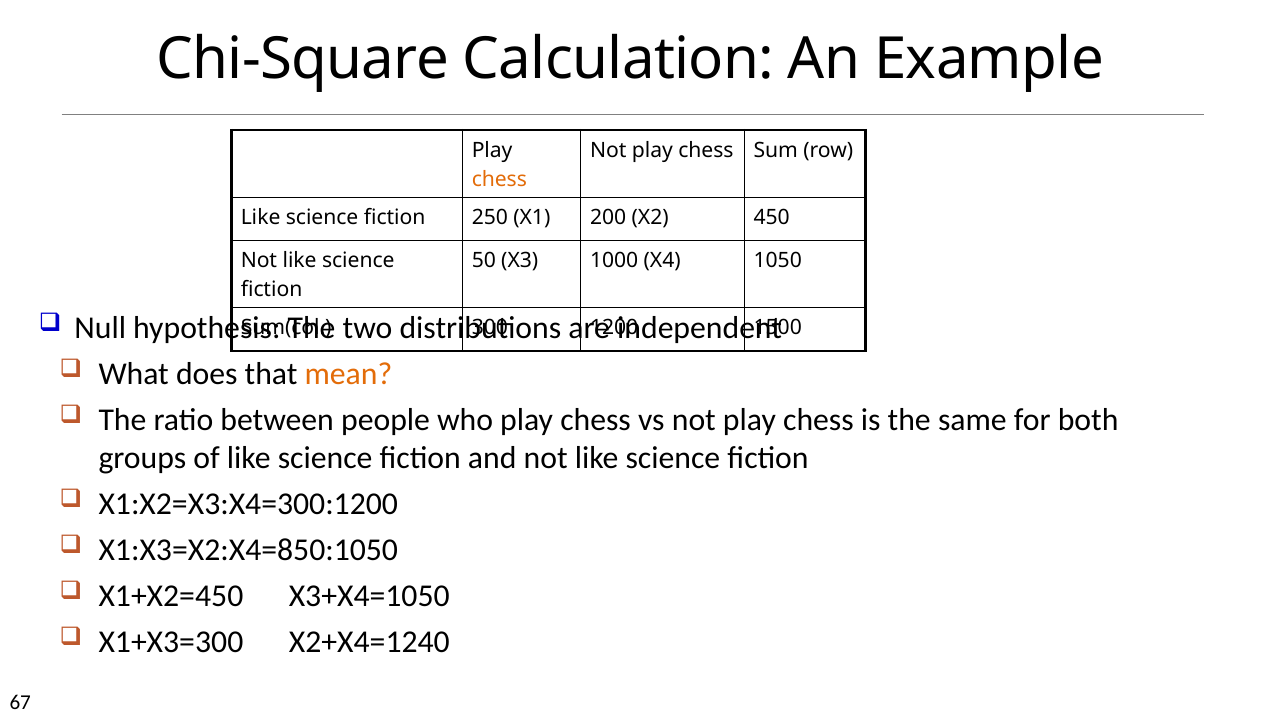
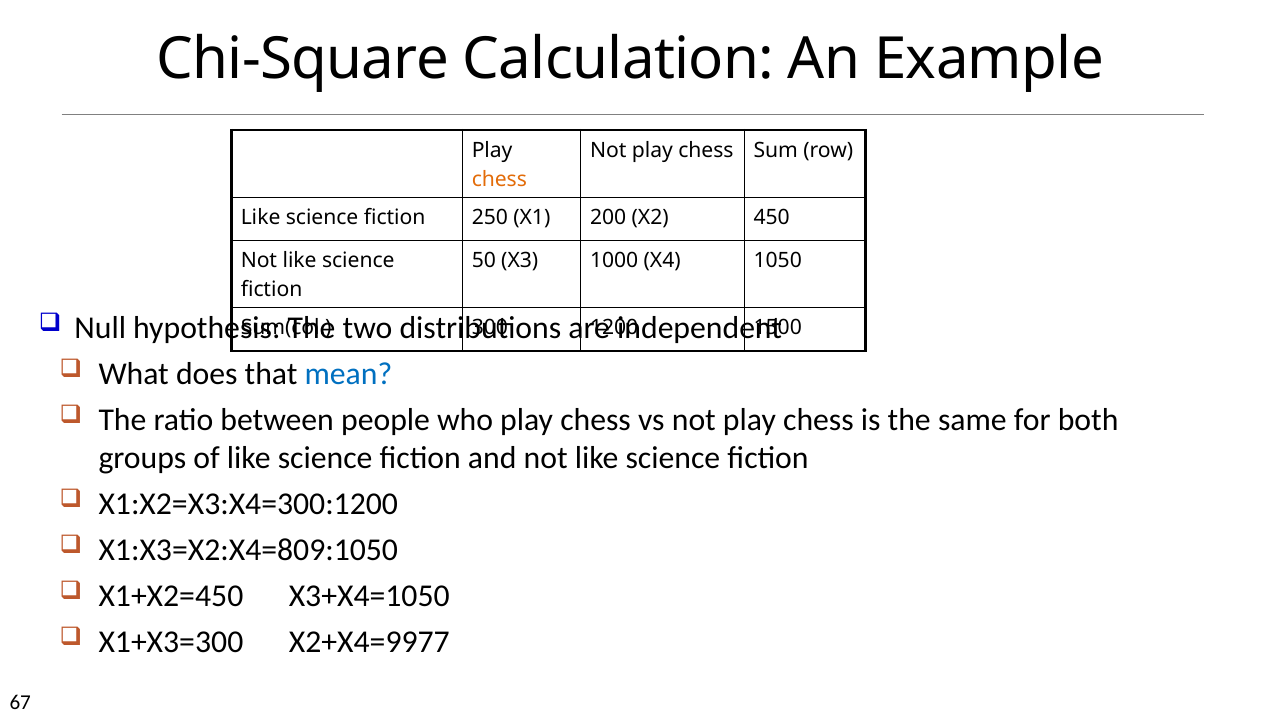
mean colour: orange -> blue (348, 374)
X1:X3=X2:X4=850:1050: X1:X3=X2:X4=850:1050 -> X1:X3=X2:X4=809:1050 (248, 550)
X2+X4=1240: X2+X4=1240 -> X2+X4=9977 (369, 642)
